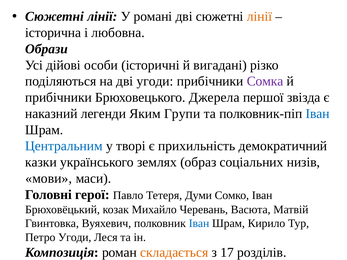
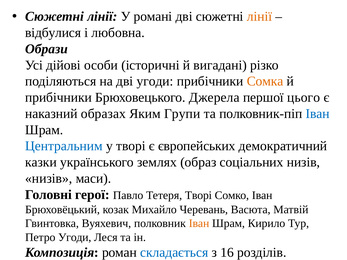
історична: історична -> відбулися (53, 33)
Сомка colour: purple -> orange (265, 81)
звізда: звізда -> цього (304, 98)
легенди: легенди -> образах (103, 114)
прихильність: прихильність -> європейських (197, 146)
мови: мови -> низів (49, 179)
Тетеря Думи: Думи -> Творі (198, 195)
Іван colour: blue -> orange (199, 224)
складається colour: orange -> blue (174, 253)
17: 17 -> 16 (227, 253)
